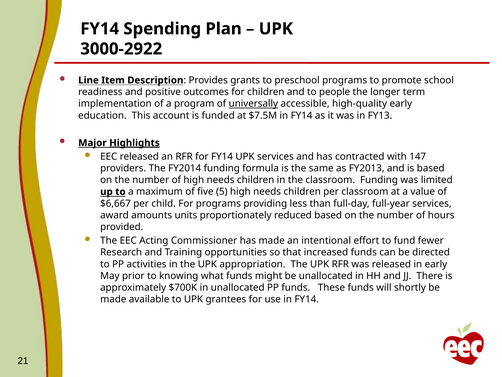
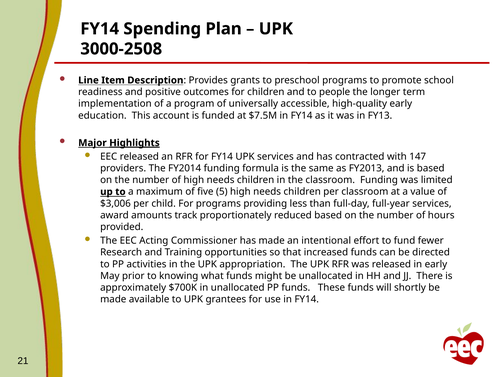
3000-2922: 3000-2922 -> 3000-2508 (121, 49)
universally underline: present -> none (253, 104)
$6,667: $6,667 -> $3,006 (115, 203)
units: units -> track (186, 215)
